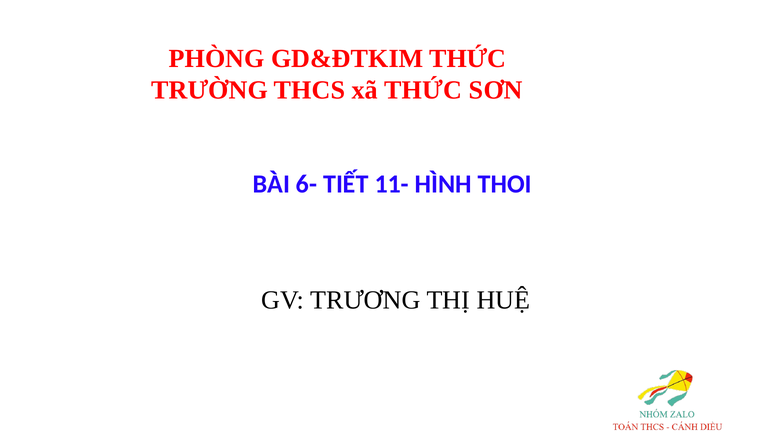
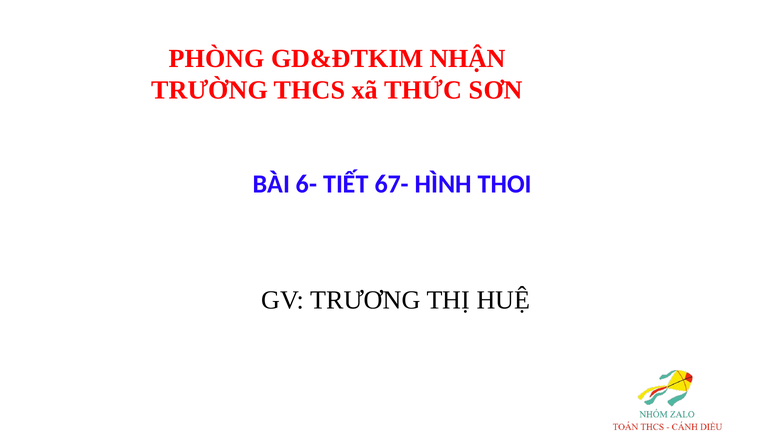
GD&ĐTKIM THỨC: THỨC -> NHẬN (468, 59)
11-: 11- -> 67- (392, 184)
